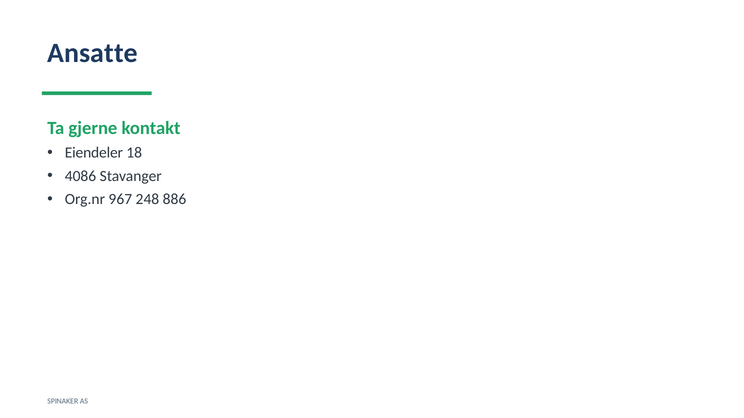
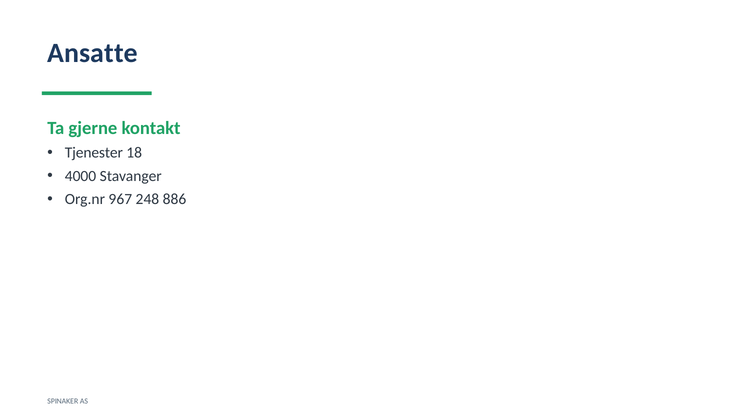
Eiendeler: Eiendeler -> Tjenester (94, 153)
4086: 4086 -> 4000 (80, 176)
